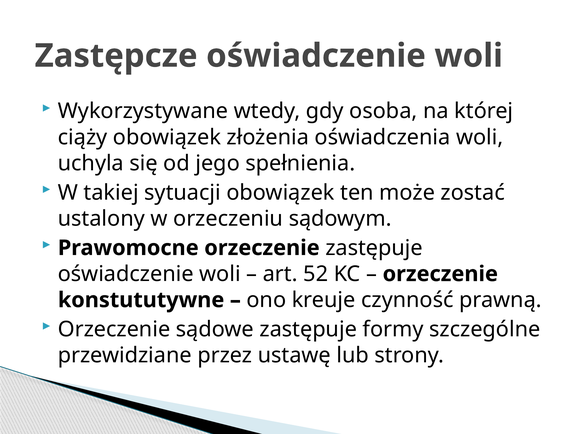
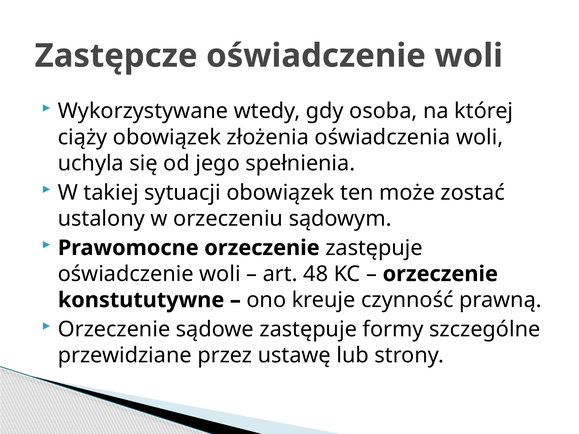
52: 52 -> 48 (316, 274)
